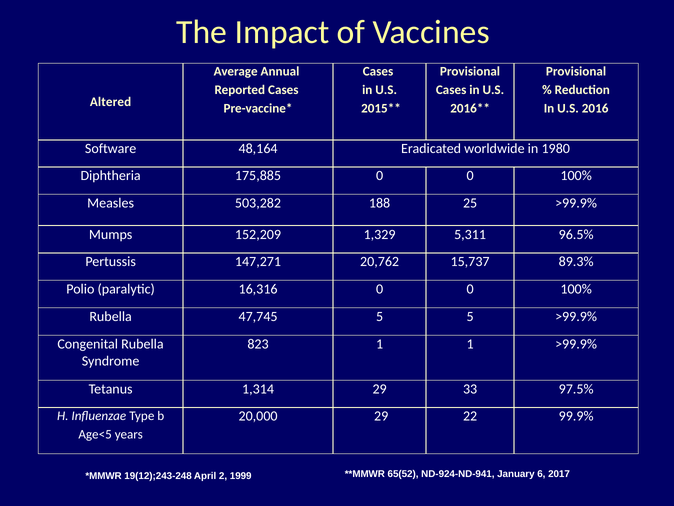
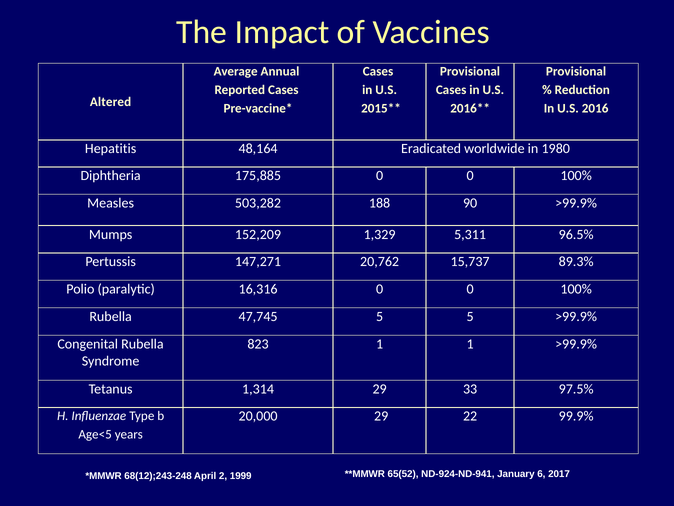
Software: Software -> Hepatitis (111, 148)
25: 25 -> 90 (470, 203)
19(12);243-248: 19(12);243-248 -> 68(12);243-248 (158, 475)
